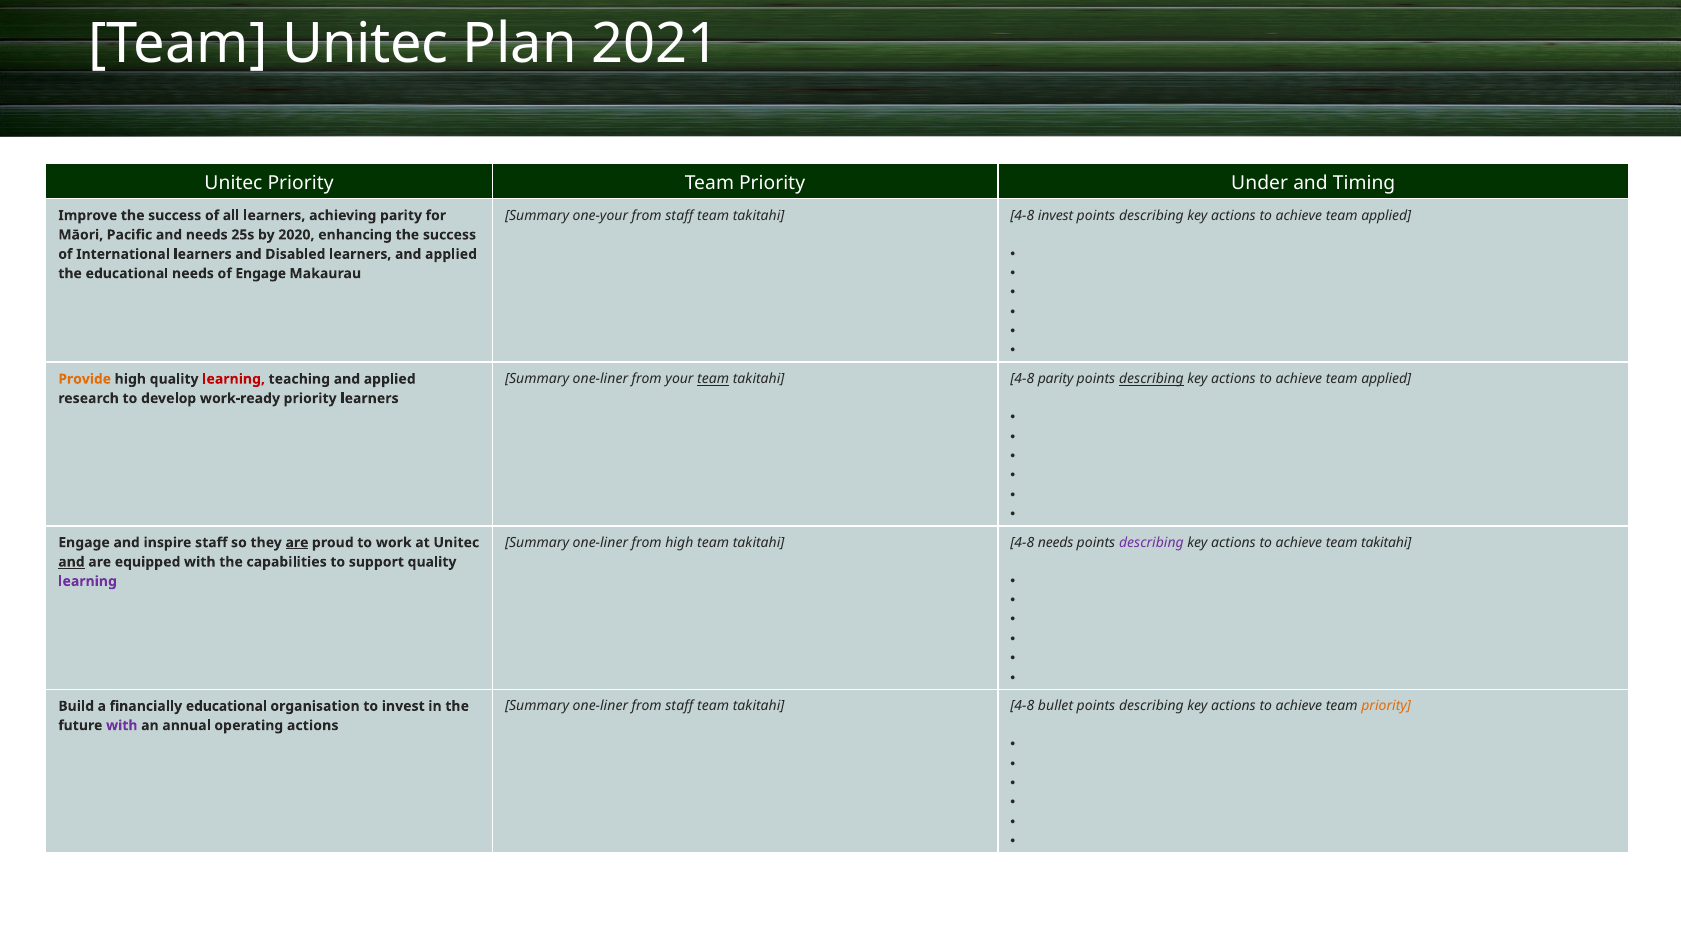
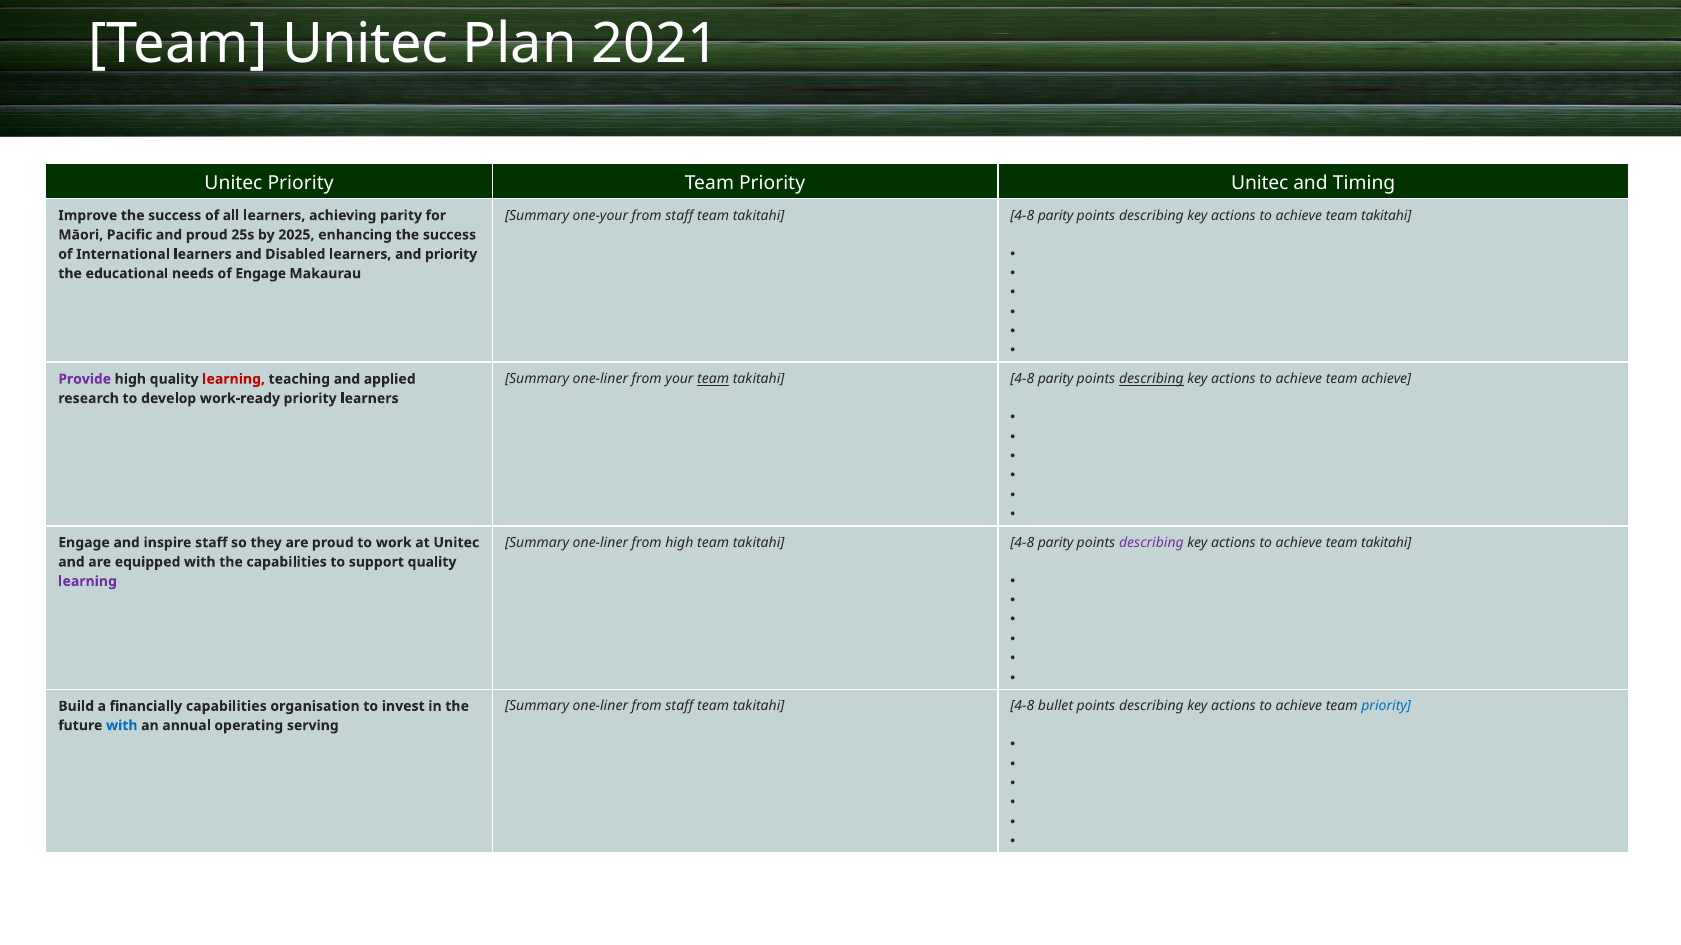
Priority Under: Under -> Unitec (1260, 184)
invest: invest -> parity (1056, 216)
applied: applied -> takitahi (1386, 216)
and needs: needs -> proud (207, 235)
2020: 2020 -> 2025 (296, 235)
learners and applied: applied -> priority (451, 254)
applied: applied -> achieve (1386, 379)
Provide colour: orange -> purple (85, 379)
needs: needs -> parity (1056, 543)
are underline: present -> none (297, 543)
and underline: present -> none (71, 562)
priority colour: orange -> blue (1386, 707)
financially educational: educational -> capabilities (226, 707)
with colour: purple -> blue (122, 726)
operating actions: actions -> serving (313, 726)
